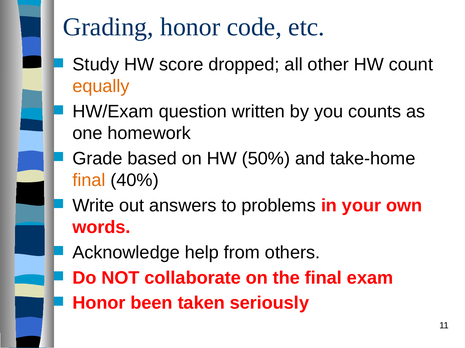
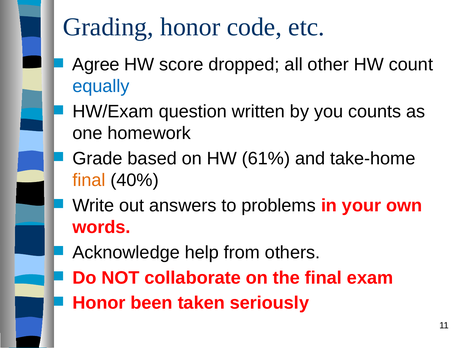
Study: Study -> Agree (96, 65)
equally colour: orange -> blue (101, 87)
50%: 50% -> 61% (266, 159)
